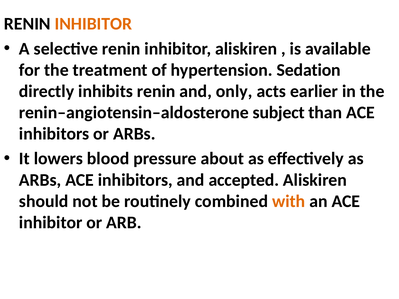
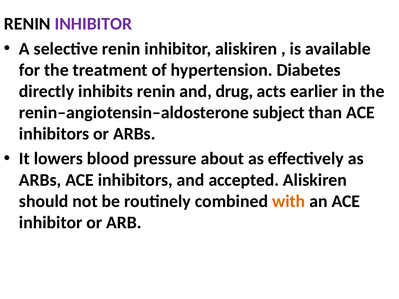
INHIBITOR colour: orange -> purple (93, 24)
Sedation: Sedation -> Diabetes (309, 70)
only: only -> drug (234, 91)
